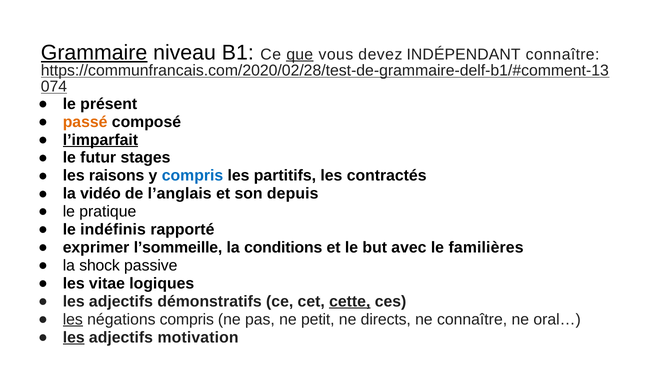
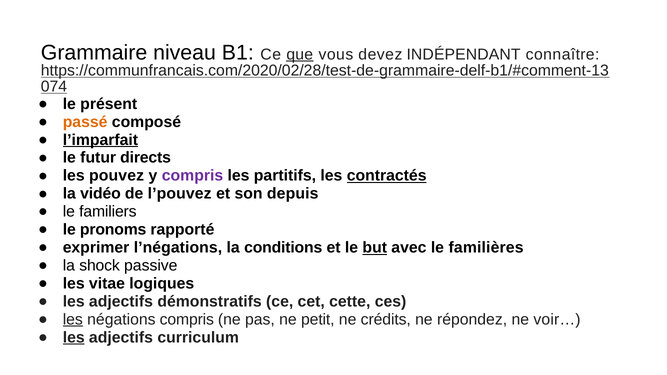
Grammaire underline: present -> none (94, 53)
stages: stages -> directs (146, 158)
raisons: raisons -> pouvez (117, 176)
compris colour: blue -> purple (192, 176)
contractés underline: none -> present (387, 176)
l’anglais: l’anglais -> l’pouvez (180, 194)
pratique: pratique -> familiers (108, 212)
indéfinis: indéfinis -> pronoms (113, 230)
l’sommeille: l’sommeille -> l’négations (178, 248)
but underline: none -> present (375, 248)
cette underline: present -> none (350, 302)
directs: directs -> crédits (386, 320)
ne connaître: connaître -> répondez (472, 320)
oral…: oral… -> voir… (557, 320)
motivation: motivation -> curriculum (198, 337)
